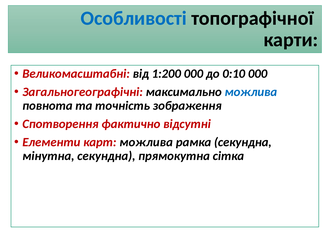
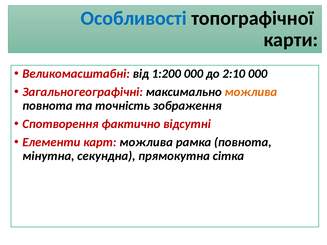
0:10: 0:10 -> 2:10 (234, 74)
можлива colour: blue -> orange (251, 92)
рамка секундна: секундна -> повнота (243, 142)
